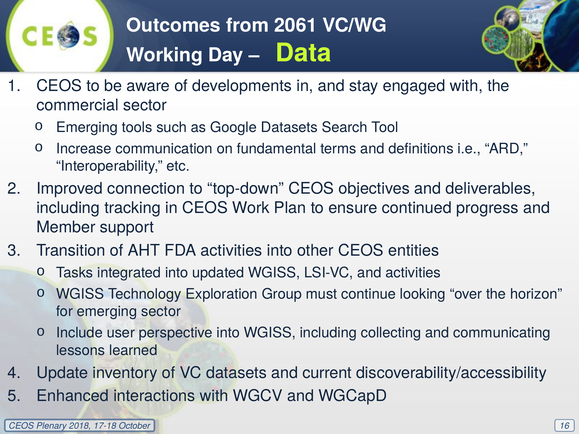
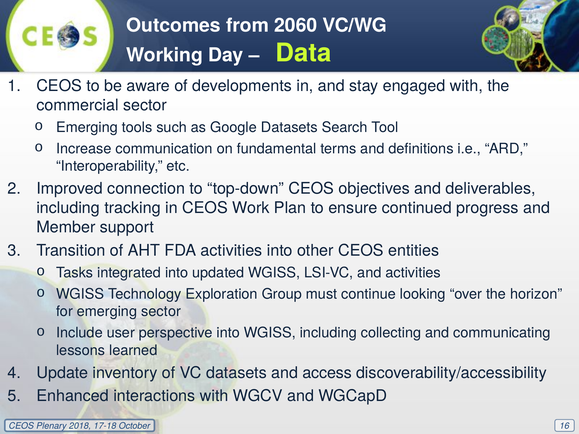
2061: 2061 -> 2060 (296, 25)
current: current -> access (327, 373)
